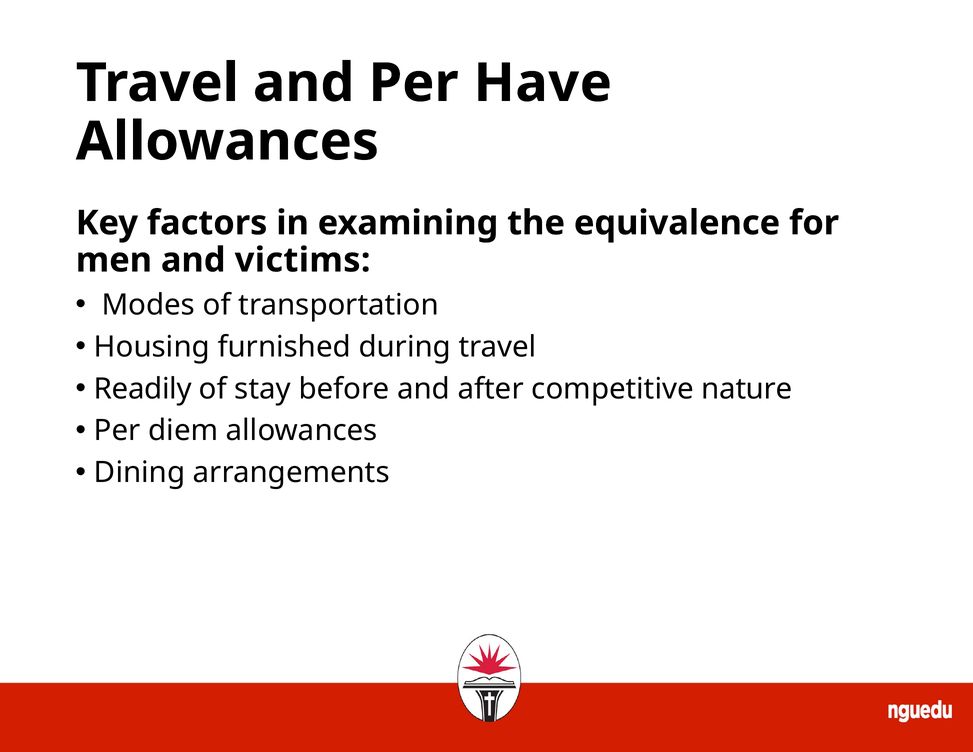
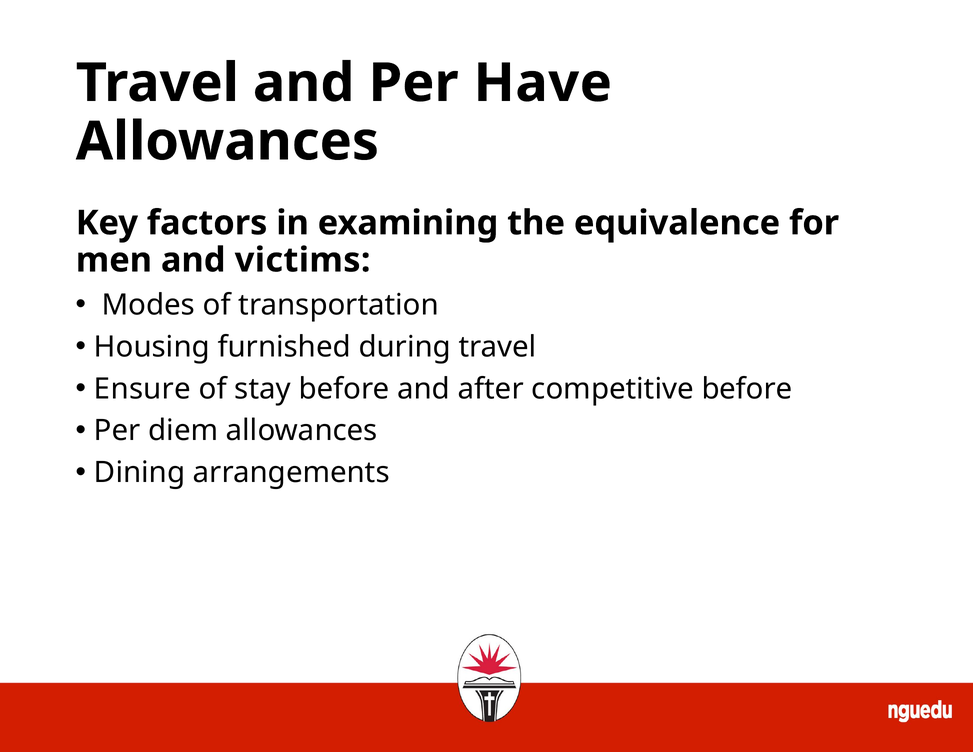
Readily: Readily -> Ensure (142, 389)
competitive nature: nature -> before (747, 389)
